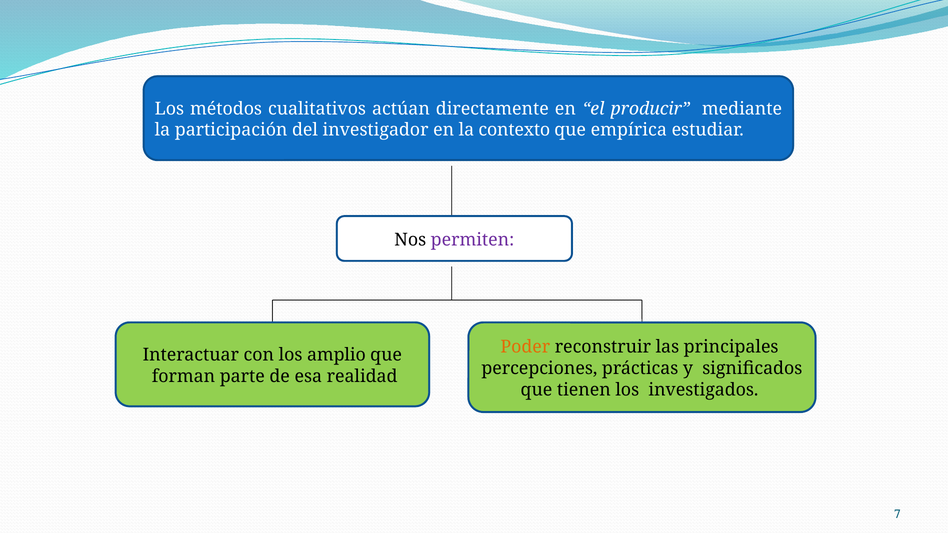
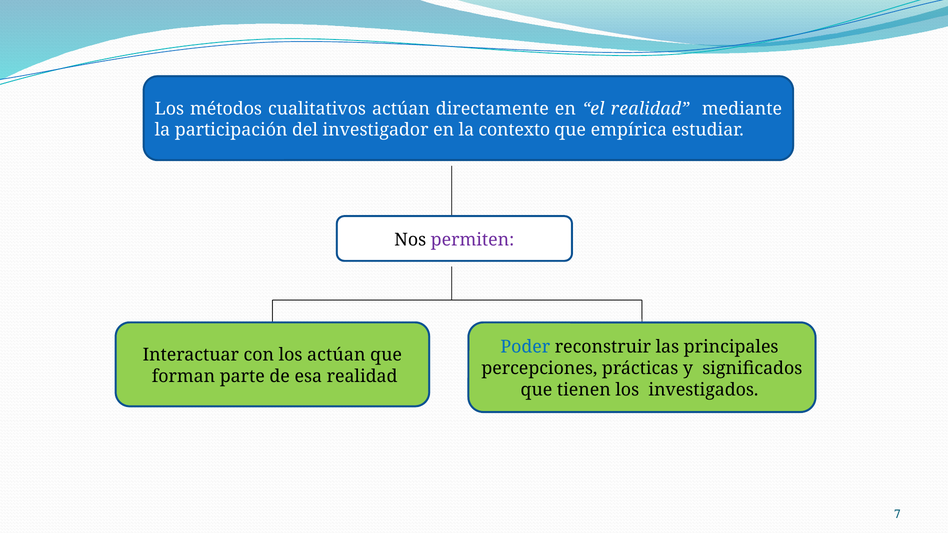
el producir: producir -> realidad (650, 109)
Poder colour: orange -> blue (525, 347)
los amplio: amplio -> actúan (336, 355)
